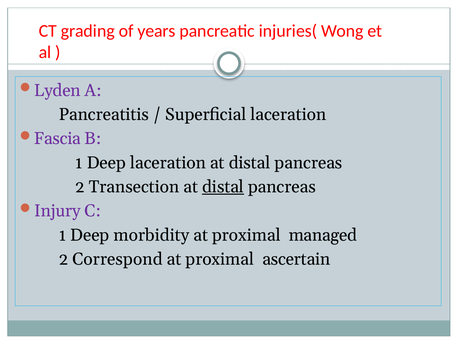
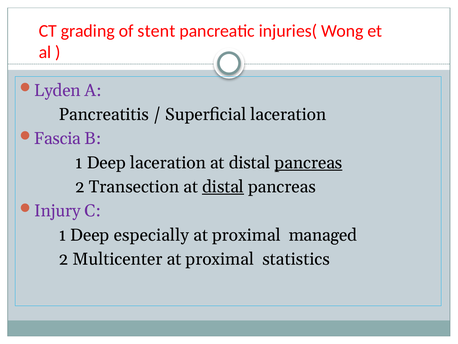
years: years -> stent (156, 31)
pancreas underline: none -> present (309, 162)
morbidity: morbidity -> especially (151, 235)
Correspond: Correspond -> Multicenter (117, 259)
ascertain: ascertain -> statistics (296, 259)
